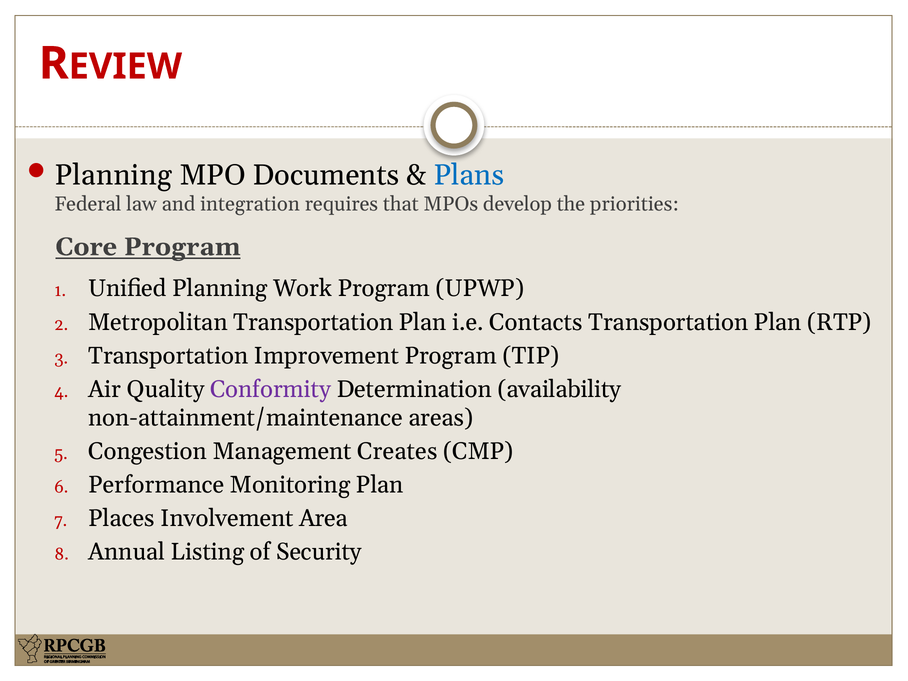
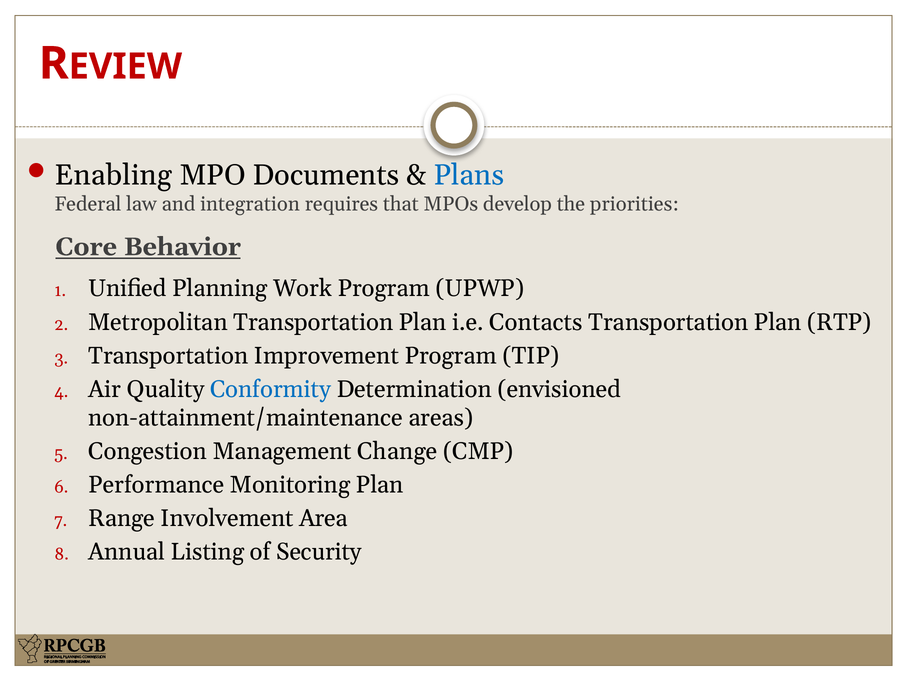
Planning: Planning -> Enabling (113, 175)
Core Program: Program -> Behavior (182, 247)
Conformity colour: purple -> blue (270, 389)
availability: availability -> envisioned (559, 389)
Creates: Creates -> Change (397, 451)
Places: Places -> Range (122, 519)
